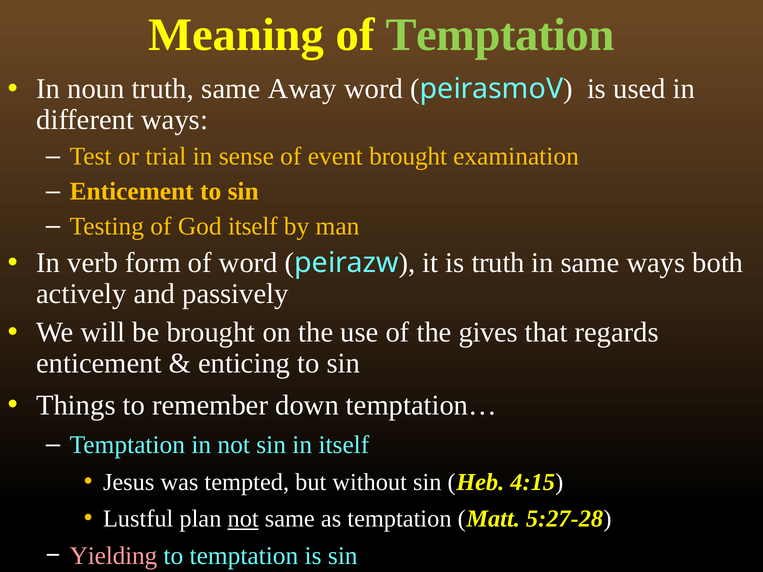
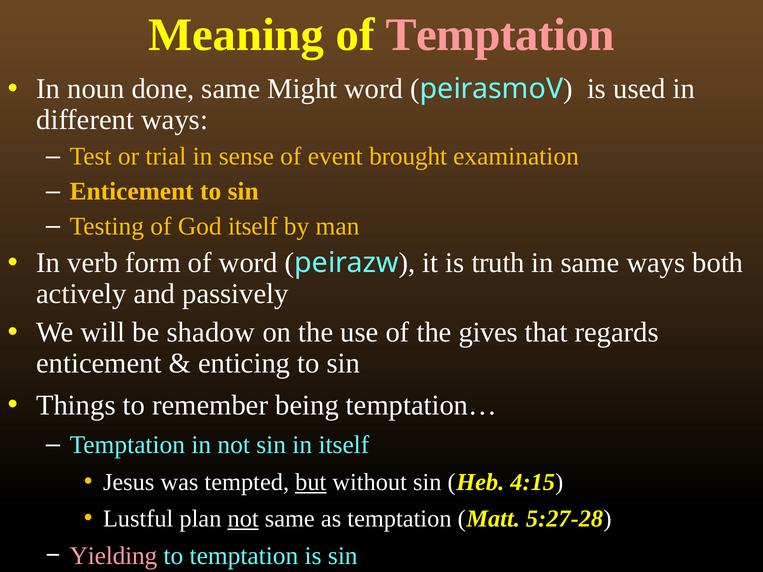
Temptation colour: light green -> pink (500, 35)
noun truth: truth -> done (163, 89)
Away: Away -> Might (302, 89)
be brought: brought -> shadow (211, 332)
down: down -> being (307, 405)
but underline: none -> present (311, 482)
